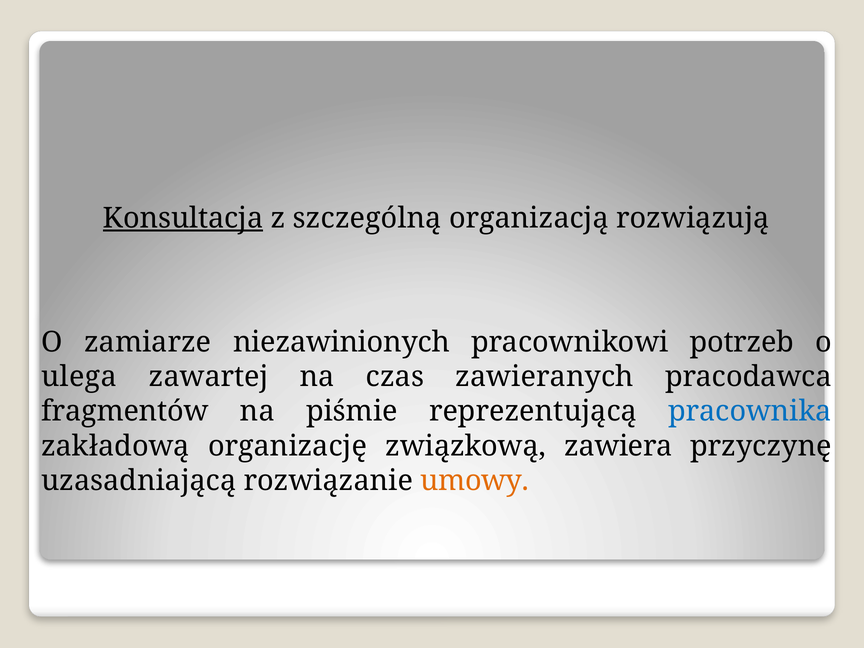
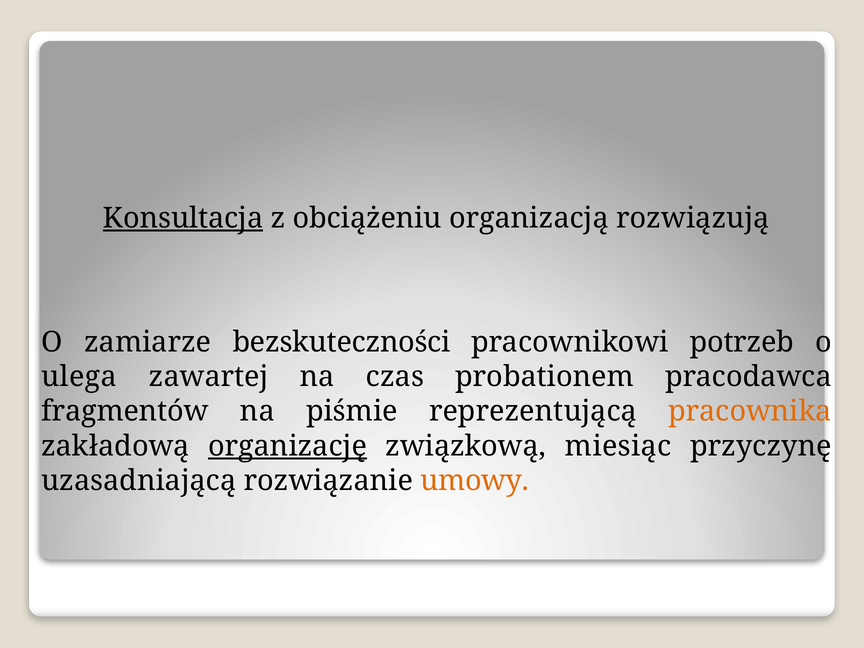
szczególną: szczególną -> obciążeniu (367, 218)
niezawinionych: niezawinionych -> bezskuteczności (342, 342)
zawieranych: zawieranych -> probationem (545, 377)
pracownika colour: blue -> orange (750, 411)
organizację underline: none -> present (288, 446)
zawiera: zawiera -> miesiąc (618, 446)
